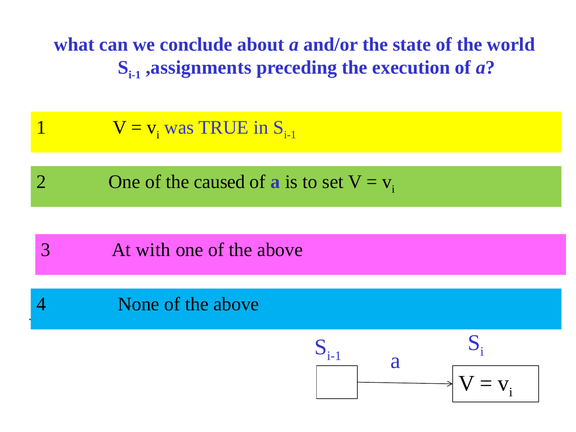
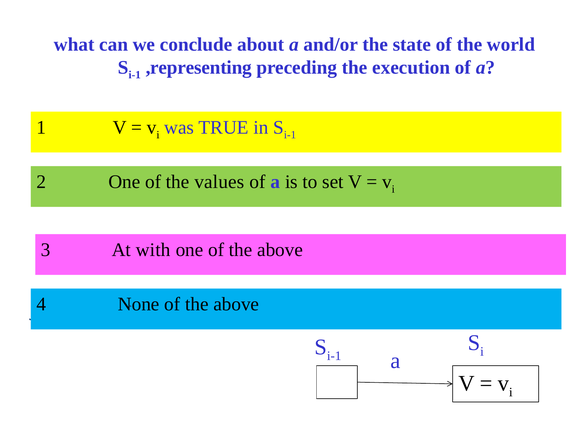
,assignments: ,assignments -> ,representing (199, 67)
caused: caused -> values (219, 182)
